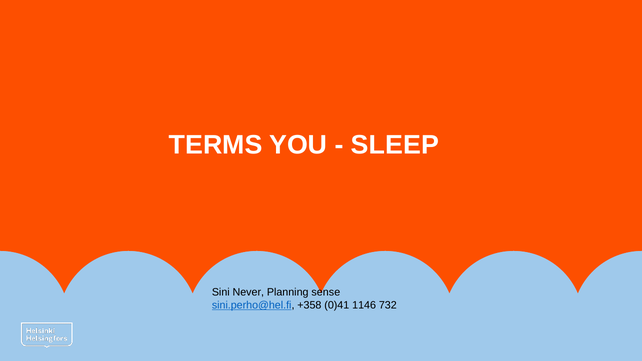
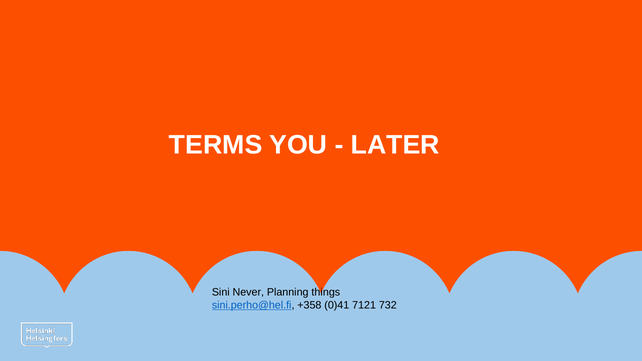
SLEEP: SLEEP -> LATER (395, 145)
sense: sense -> things (326, 292)
1146: 1146 -> 7121 (364, 305)
